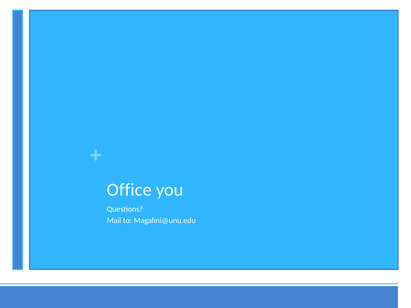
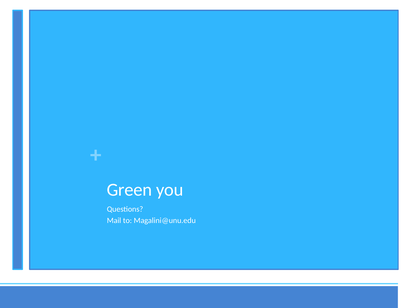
Office: Office -> Green (129, 190)
